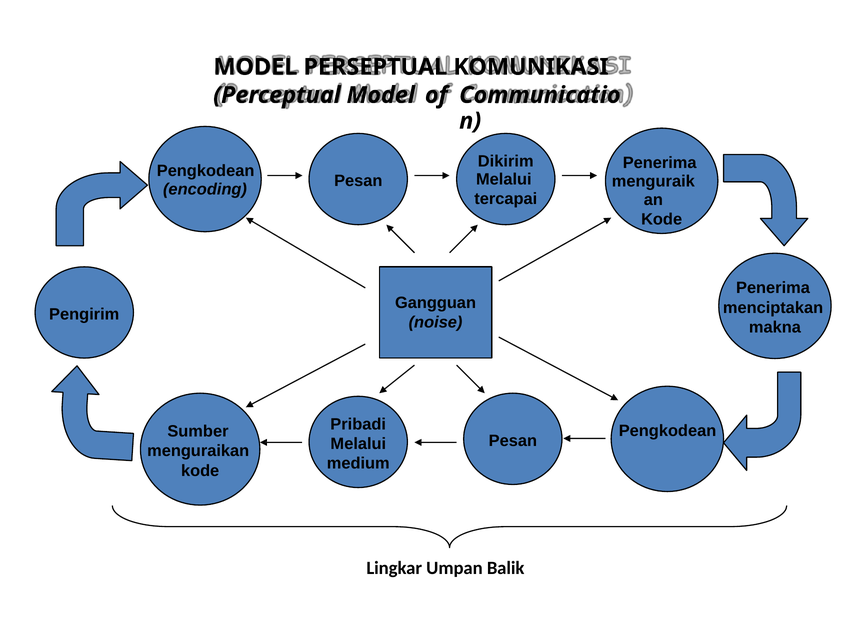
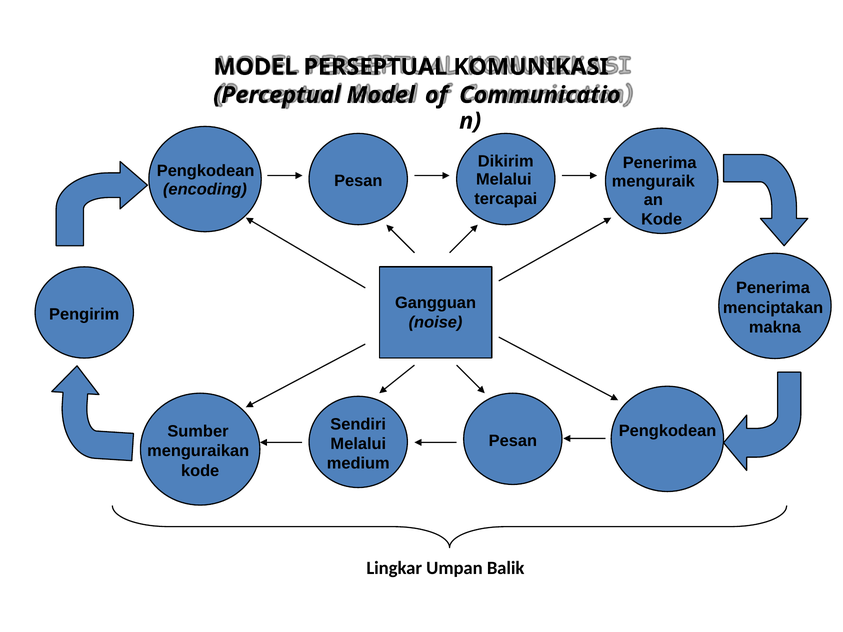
Pribadi: Pribadi -> Sendiri (358, 424)
